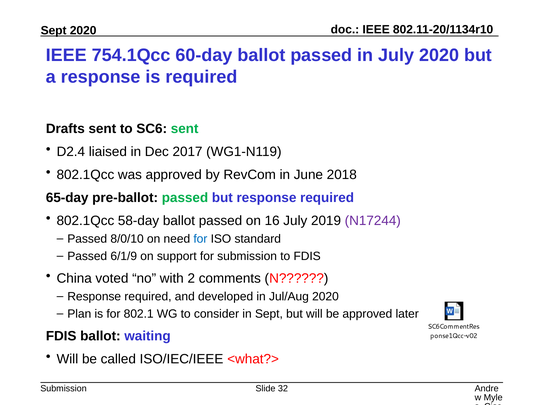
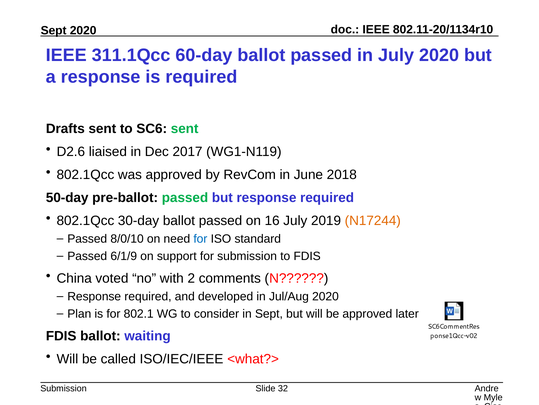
754.1Qcc: 754.1Qcc -> 311.1Qcc (131, 55)
D2.4: D2.4 -> D2.6 (71, 151)
65-day: 65-day -> 50-day (67, 197)
58-day: 58-day -> 30-day (139, 220)
N17244 colour: purple -> orange (373, 220)
